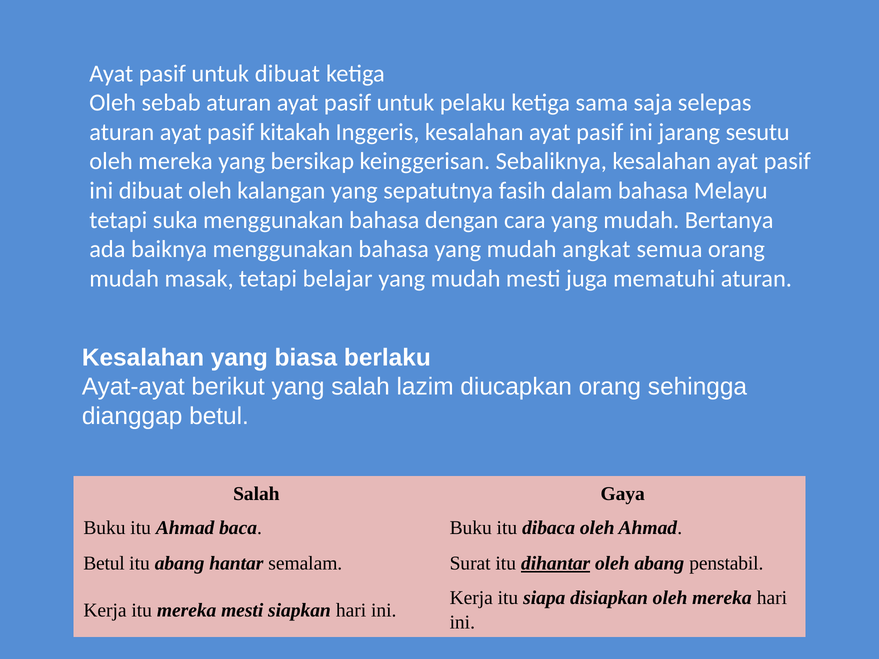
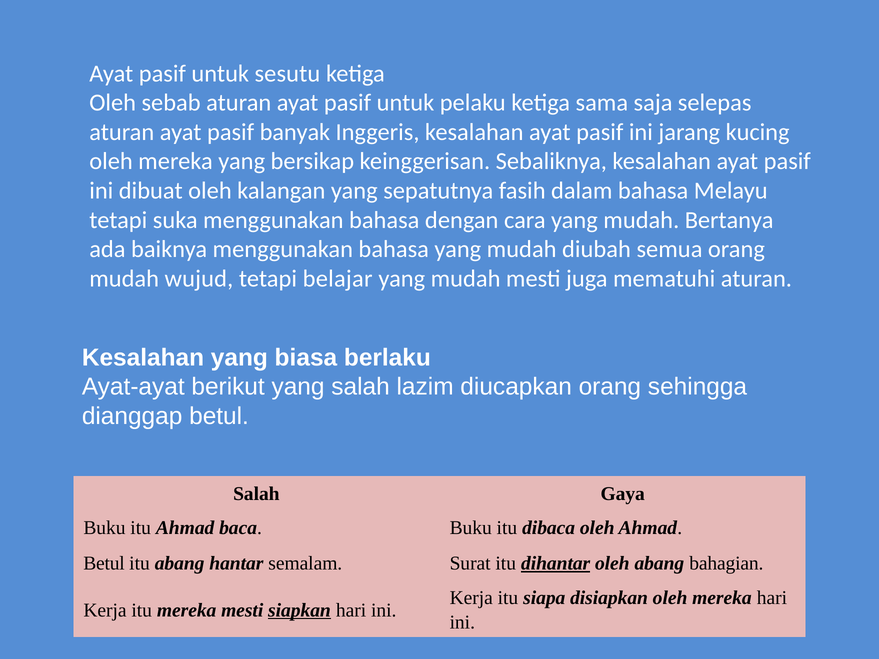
untuk dibuat: dibuat -> sesutu (287, 74)
kitakah: kitakah -> banyak (295, 132)
sesutu: sesutu -> kucing (758, 132)
angkat: angkat -> diubah (596, 249)
masak: masak -> wujud (199, 279)
penstabil: penstabil -> bahagian (726, 564)
siapkan underline: none -> present (299, 610)
